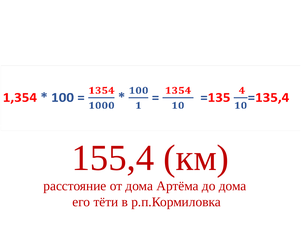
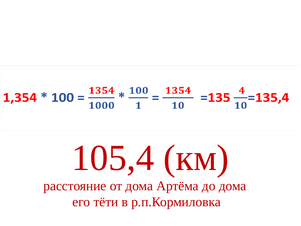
155,4: 155,4 -> 105,4 (113, 158)
